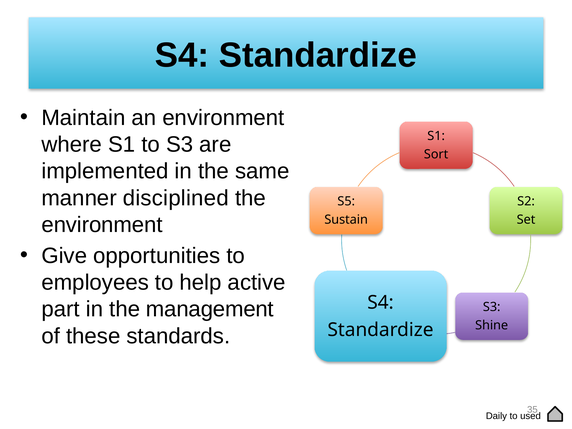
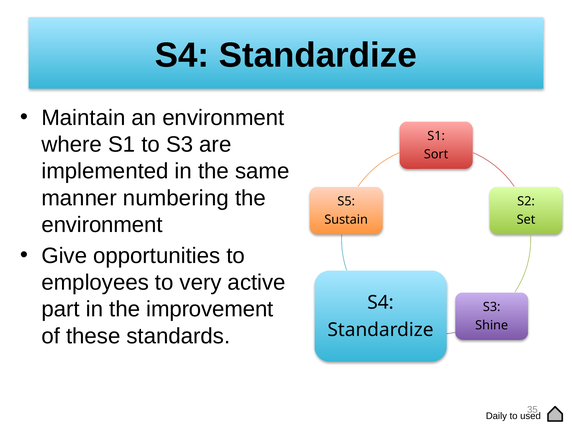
disciplined: disciplined -> numbering (176, 198)
help: help -> very (201, 283)
management: management -> improvement (210, 309)
